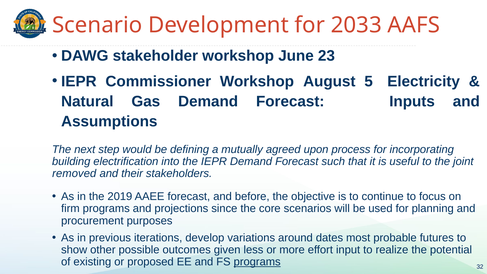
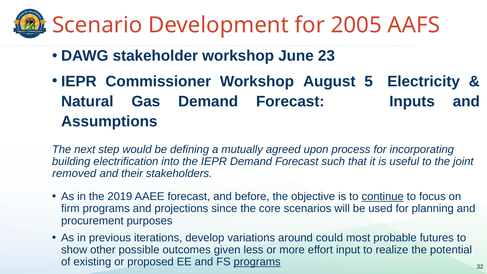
2033: 2033 -> 2005 (356, 25)
continue underline: none -> present (383, 197)
dates: dates -> could (329, 238)
